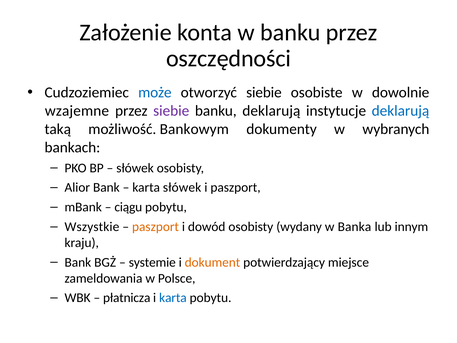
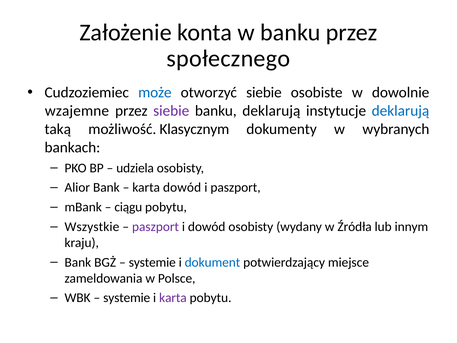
oszczędności: oszczędności -> społecznego (228, 58)
Bankowym: Bankowym -> Klasycznym (194, 129)
słówek: słówek -> udziela (135, 168)
karta słówek: słówek -> dowód (182, 187)
paszport colour: orange -> purple (155, 227)
Banka: Banka -> Źródła (355, 227)
dokument colour: orange -> blue (212, 262)
płatnicza: płatnicza -> systemie (127, 298)
karta colour: blue -> purple (173, 298)
